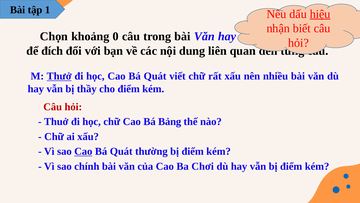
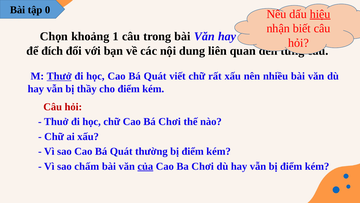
1: 1 -> 0 (48, 10)
0: 0 -> 1 (116, 36)
Bá Bảng: Bảng -> Chơi (170, 121)
Cao underline: present -> none (83, 151)
chính: chính -> chấm (87, 166)
của underline: none -> present (145, 166)
